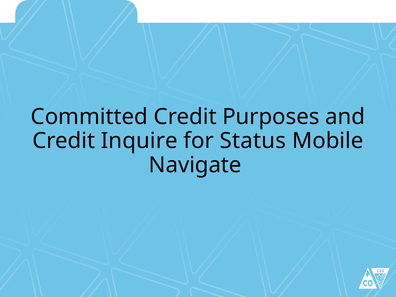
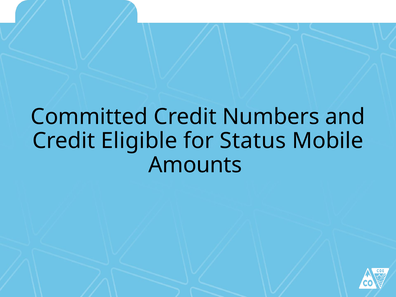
Purposes: Purposes -> Numbers (271, 117)
Inquire: Inquire -> Eligible (139, 141)
Navigate: Navigate -> Amounts (195, 165)
